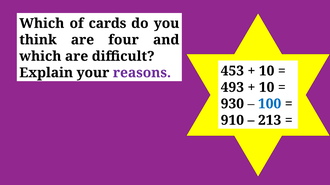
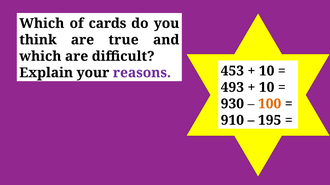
four: four -> true (124, 40)
100 colour: blue -> orange (270, 104)
213: 213 -> 195 (270, 121)
